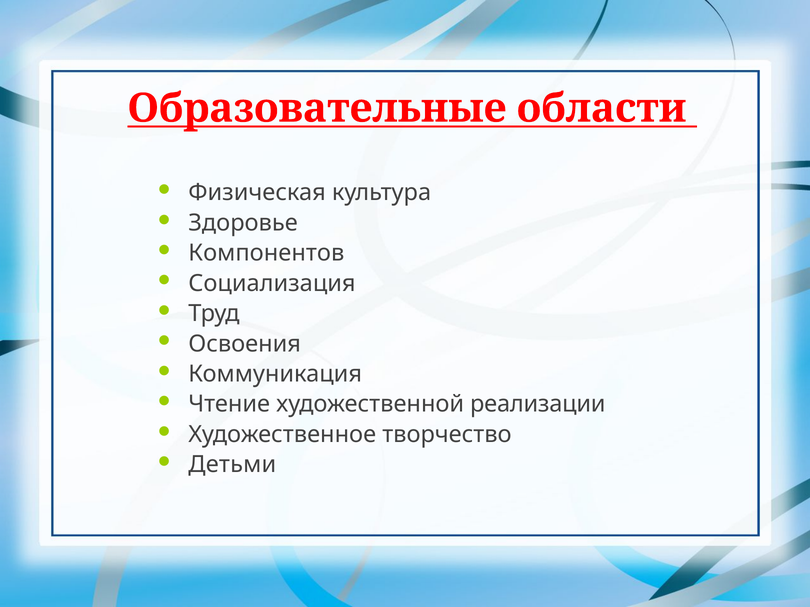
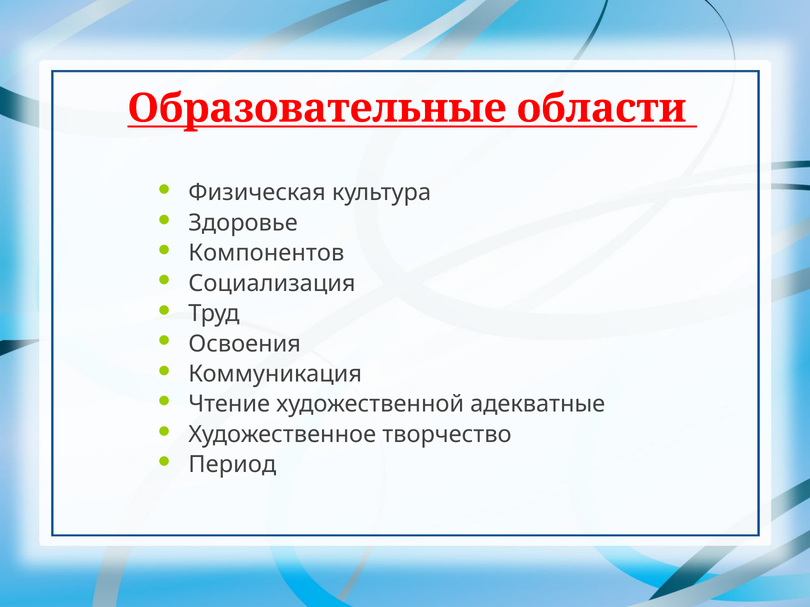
реализации: реализации -> адекватные (538, 404)
Детьми: Детьми -> Период (232, 465)
